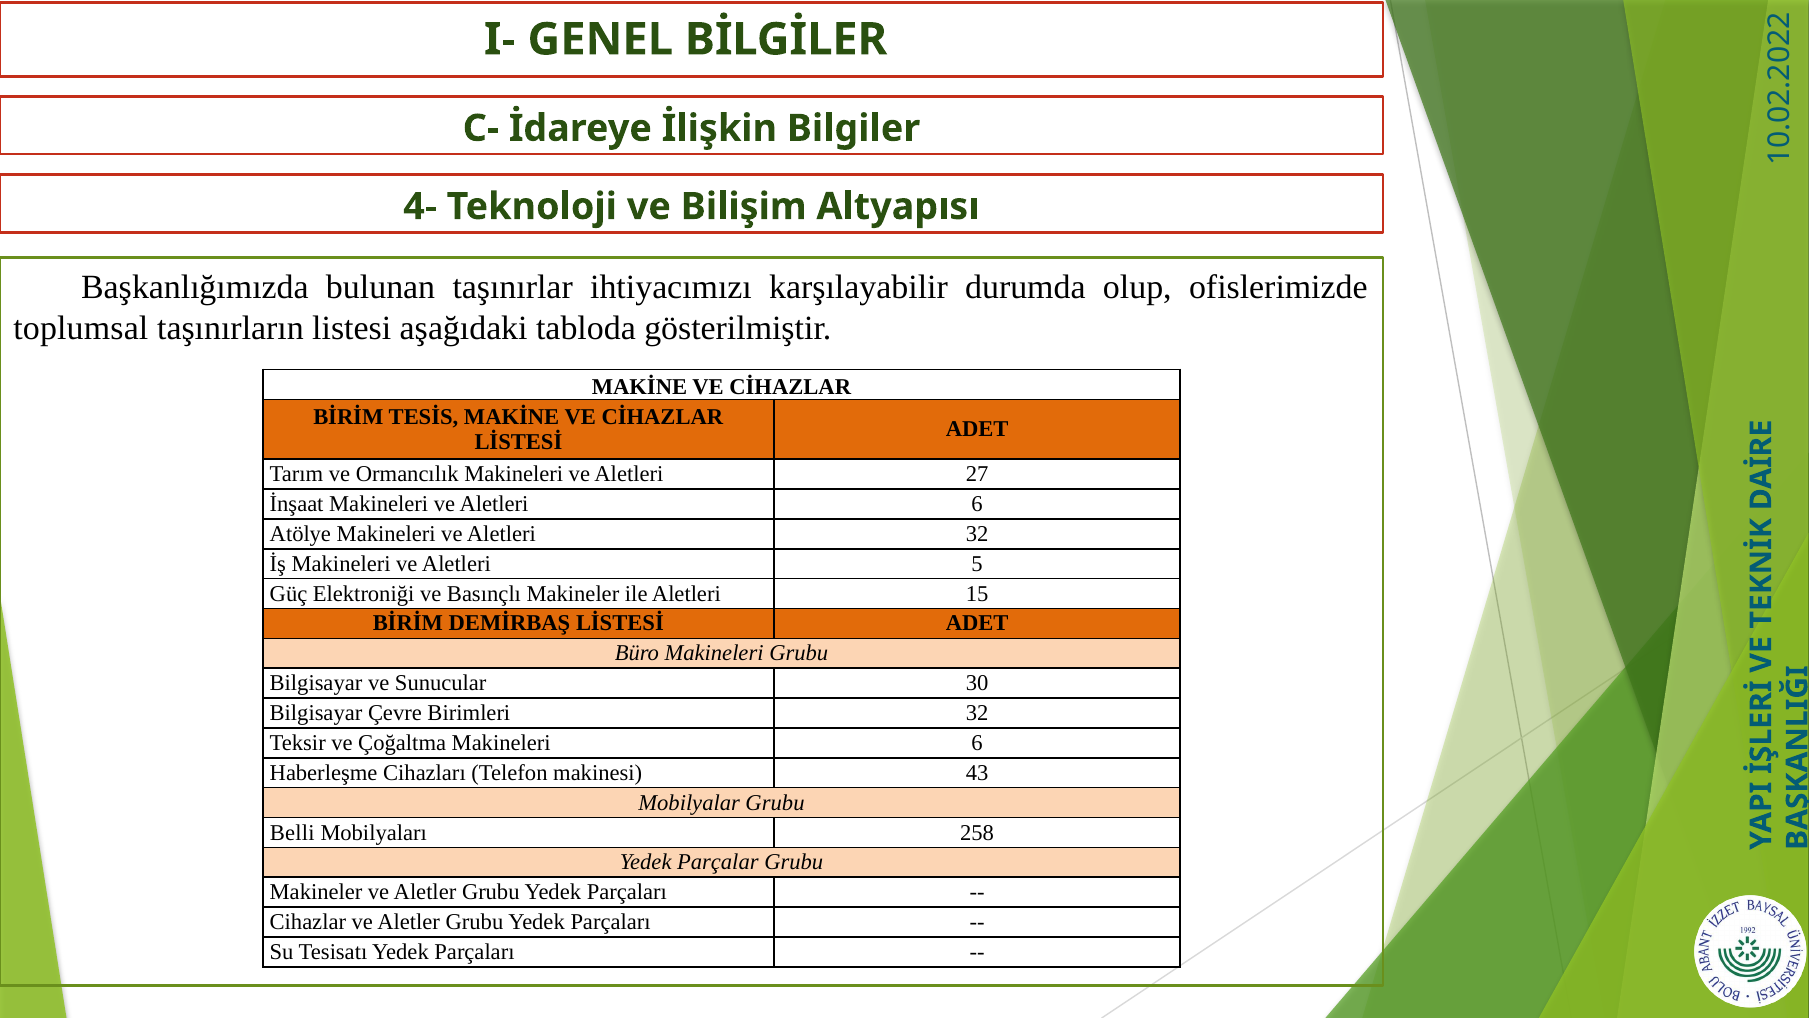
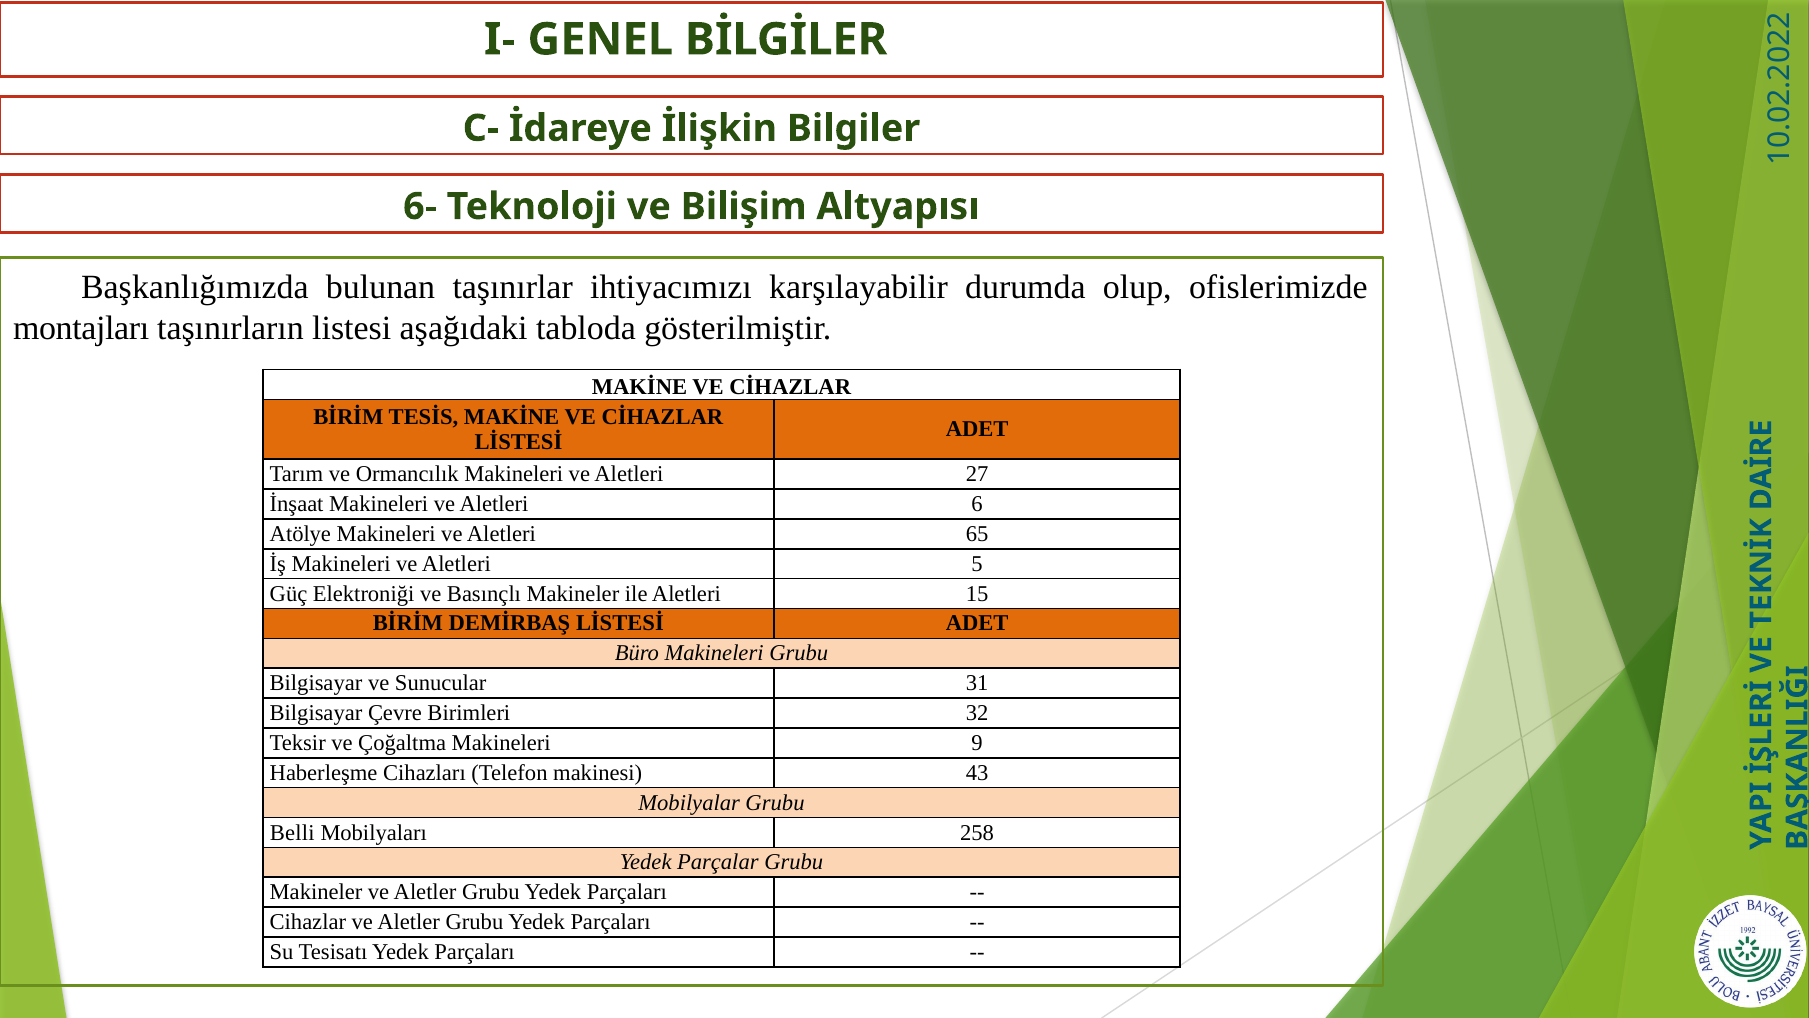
4-: 4- -> 6- (420, 207)
toplumsal: toplumsal -> montajları (81, 328)
Aletleri 32: 32 -> 65 (977, 534)
30: 30 -> 31 (977, 683)
Makineleri 6: 6 -> 9 (977, 743)
